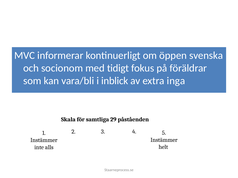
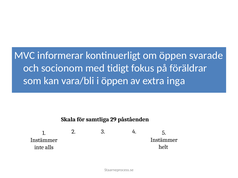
svenska: svenska -> svarade (206, 56)
i inblick: inblick -> öppen (115, 81)
